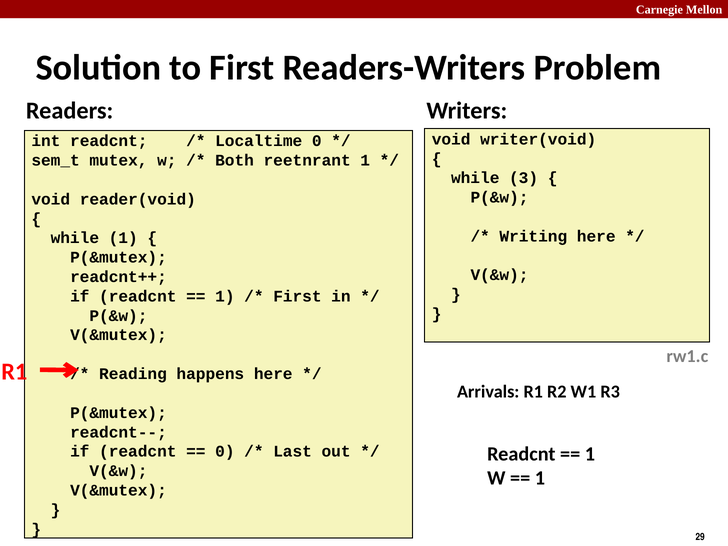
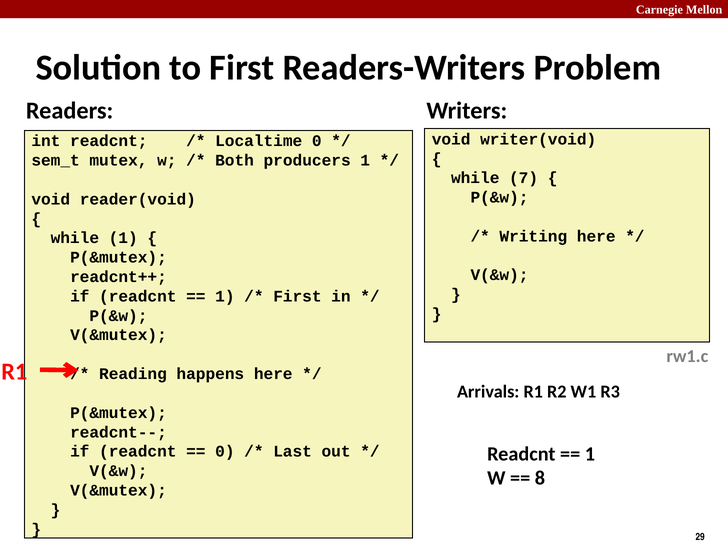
reetnrant: reetnrant -> producers (307, 161)
3: 3 -> 7 (524, 178)
1: 1 -> 8 (540, 478)
